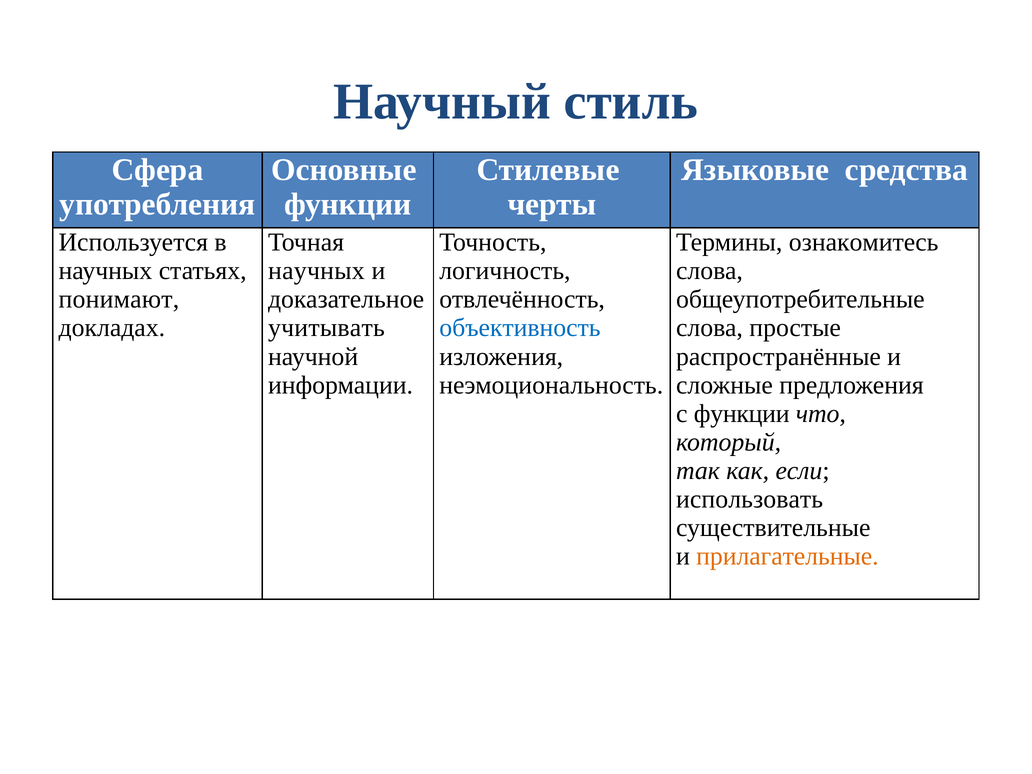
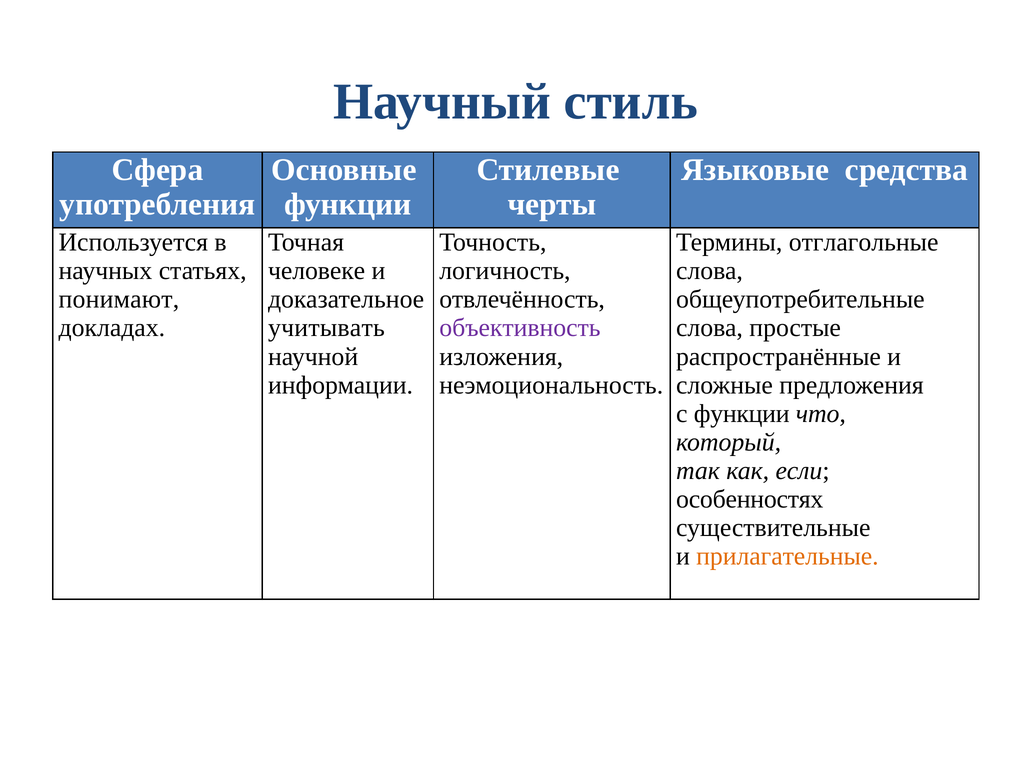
ознакомитесь: ознакомитесь -> отглагольные (864, 242)
научных: научных -> человеке (317, 271)
объективность colour: blue -> purple (520, 328)
использовать: использовать -> особенностях (750, 499)
